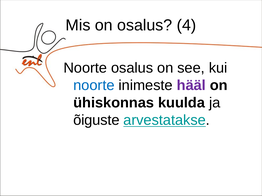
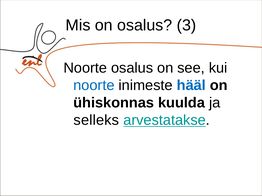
4: 4 -> 3 (186, 25)
hääl colour: purple -> blue (191, 86)
õiguste: õiguste -> selleks (96, 120)
